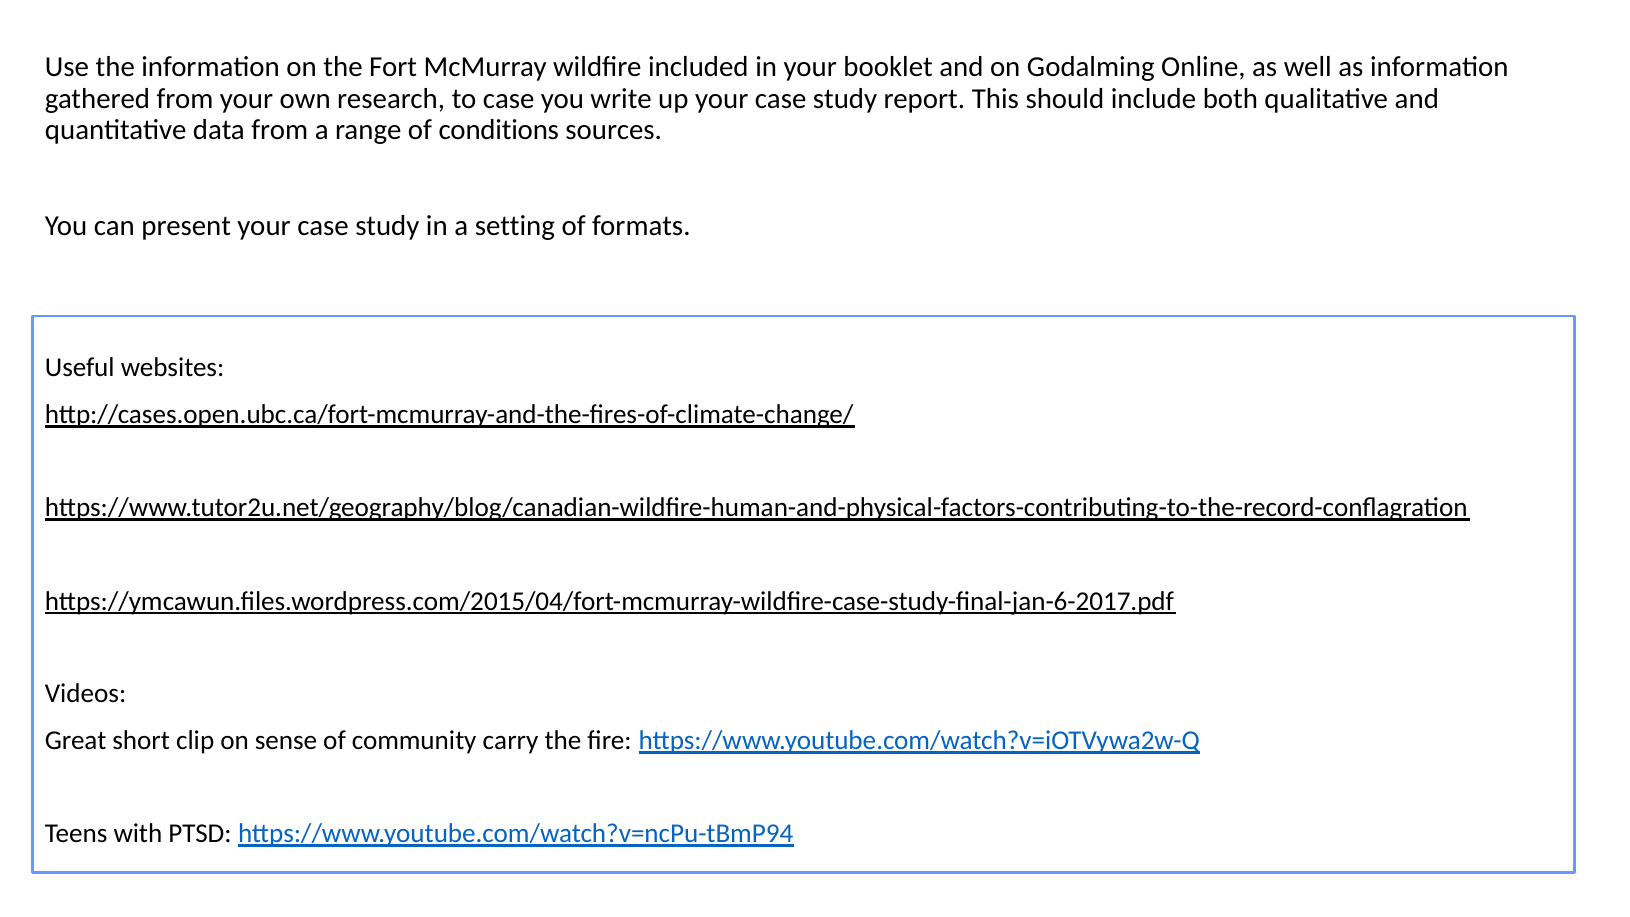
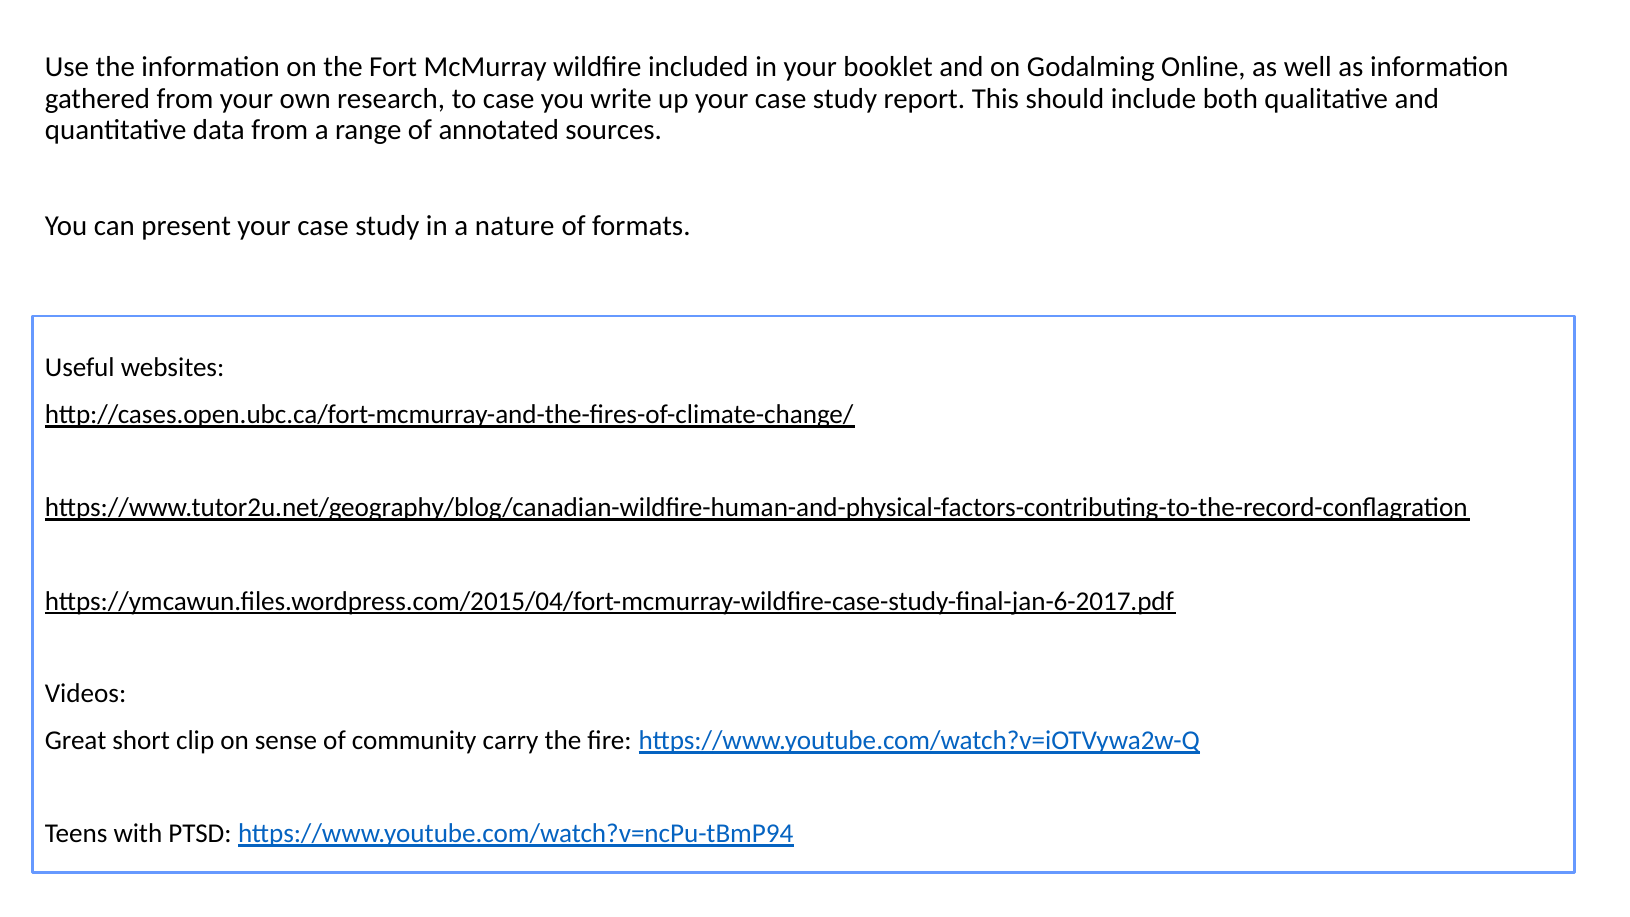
conditions: conditions -> annotated (499, 130)
setting: setting -> nature (515, 226)
